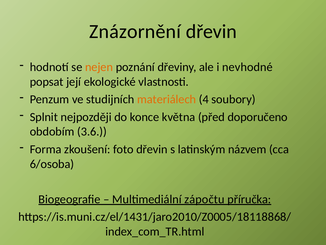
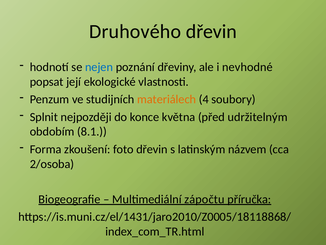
Znázornění: Znázornění -> Druhového (135, 32)
nejen colour: orange -> blue (99, 67)
doporučeno: doporučeno -> udržitelným (258, 117)
3.6: 3.6 -> 8.1 (92, 131)
6/osoba: 6/osoba -> 2/osoba (52, 164)
